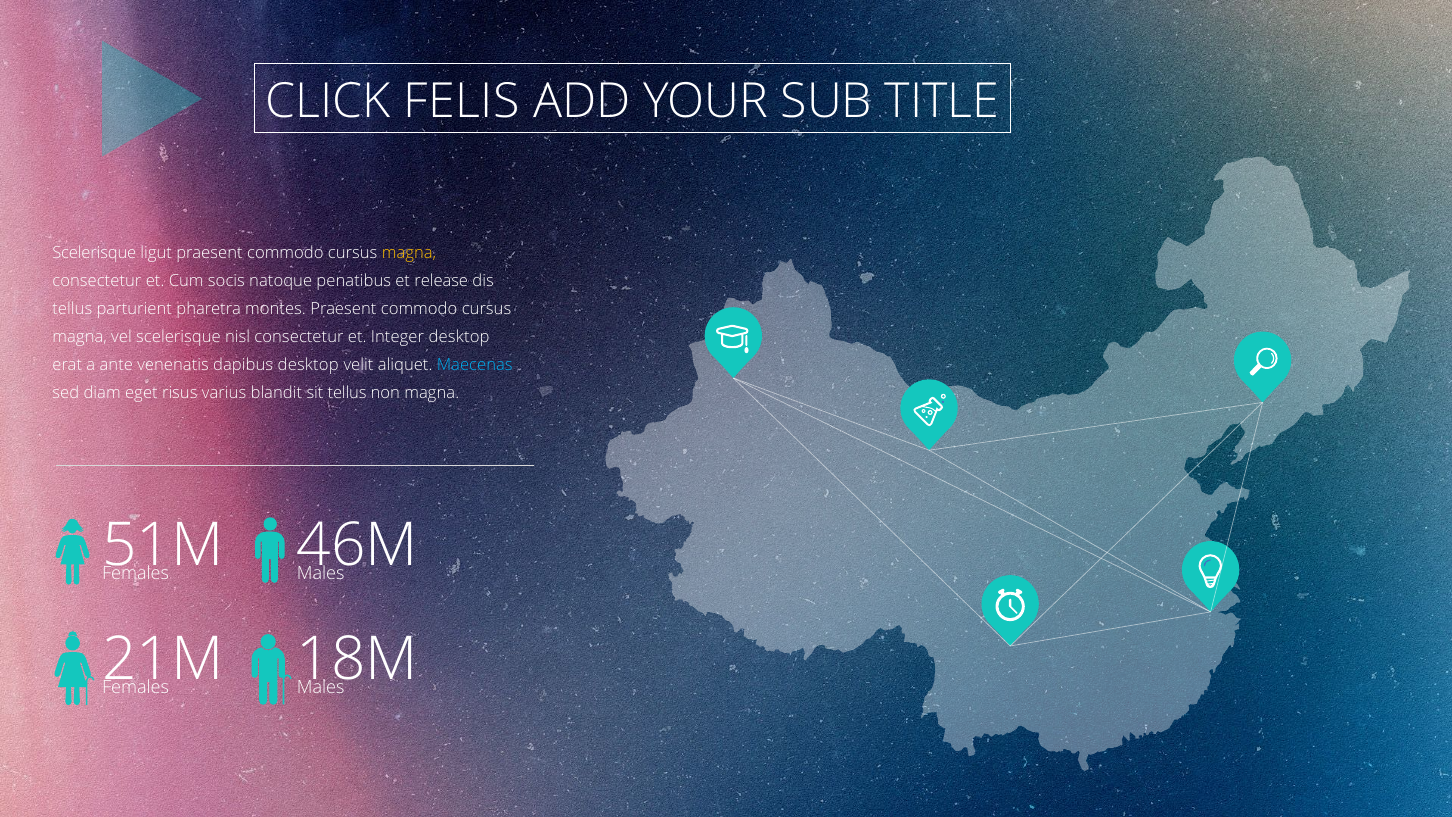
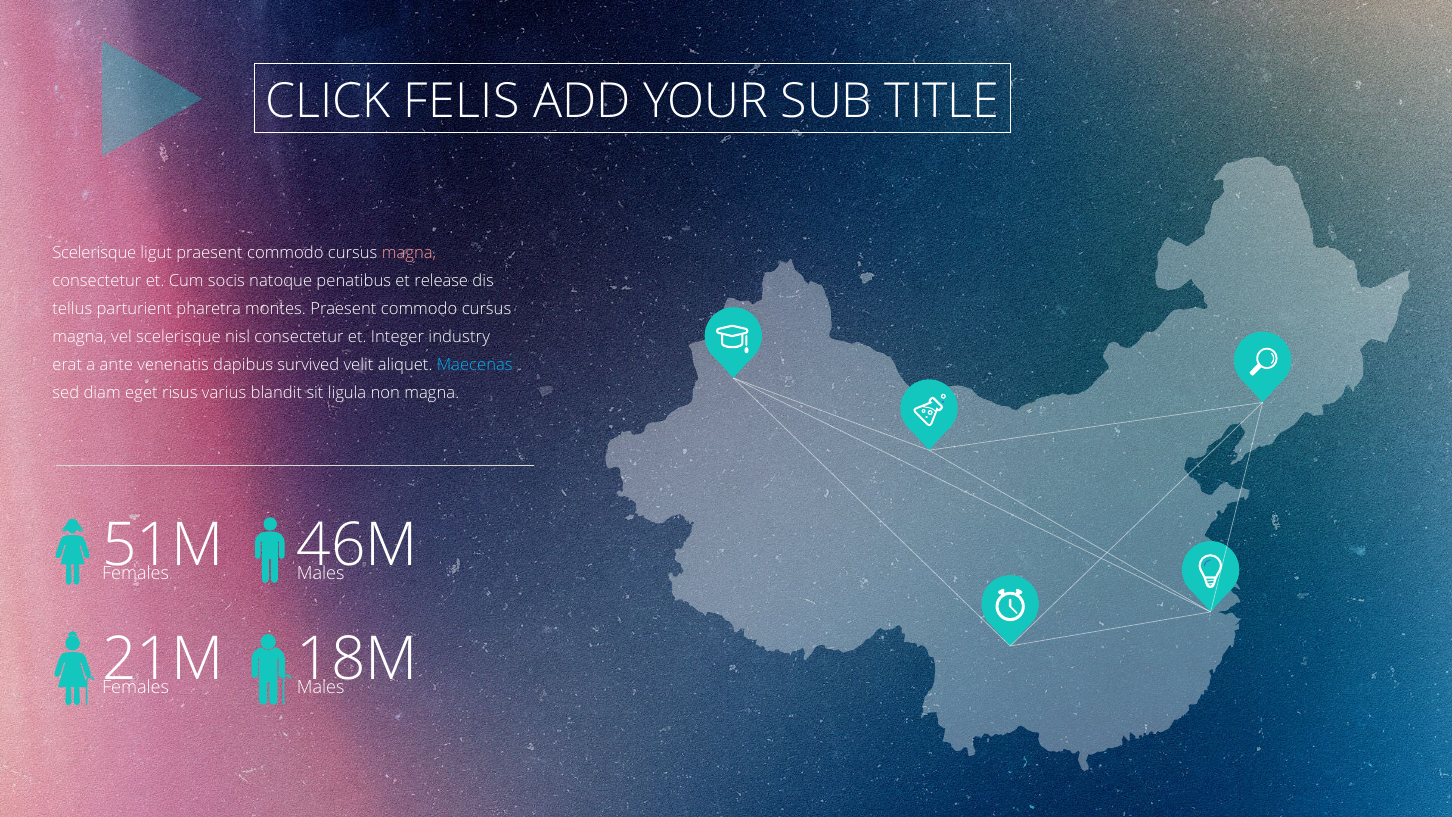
magna colour: yellow -> pink (409, 253)
Integer desktop: desktop -> industry (459, 337)
dapibus desktop: desktop -> survived (308, 365)
sit tellus: tellus -> ligula (347, 393)
